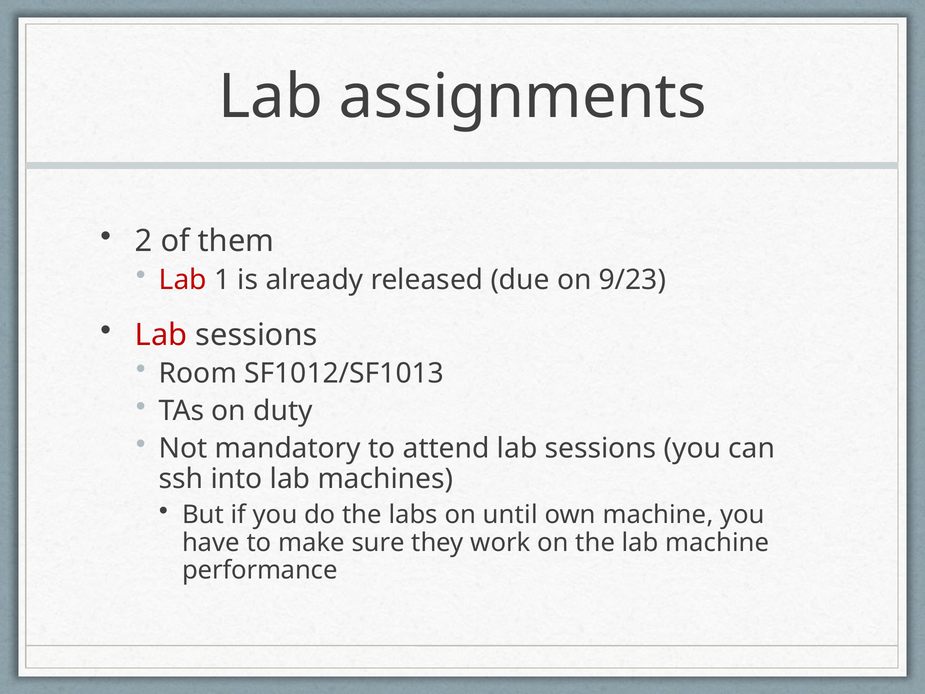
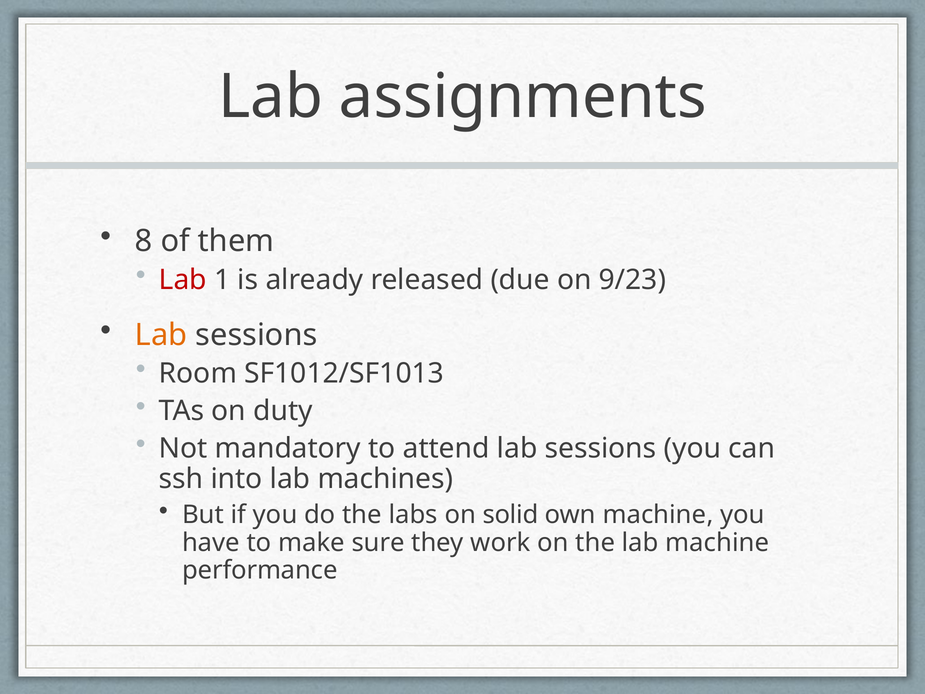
2: 2 -> 8 (144, 241)
Lab colour: red -> orange (161, 335)
until: until -> solid (511, 515)
